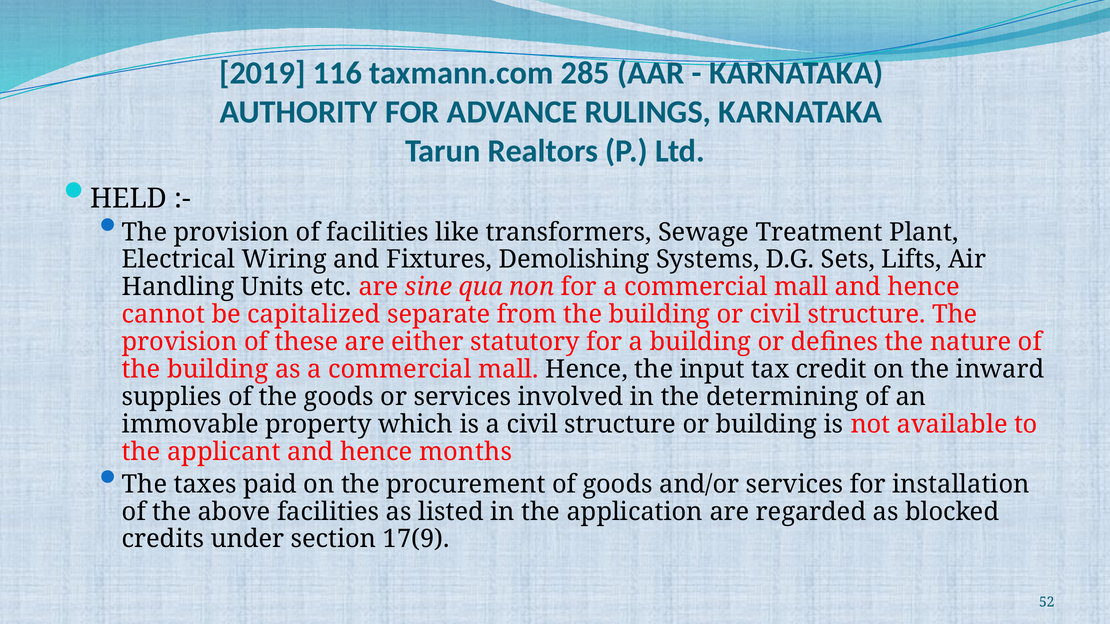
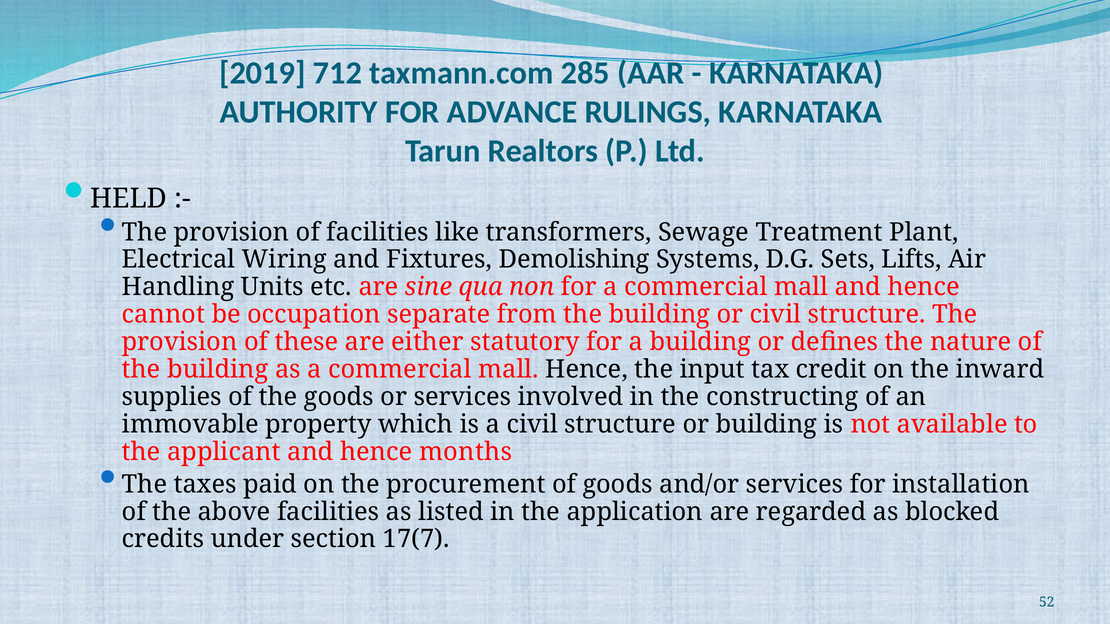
116: 116 -> 712 (338, 73)
capitalized: capitalized -> occupation (314, 315)
determining: determining -> constructing (782, 397)
17(9: 17(9 -> 17(7 (416, 539)
